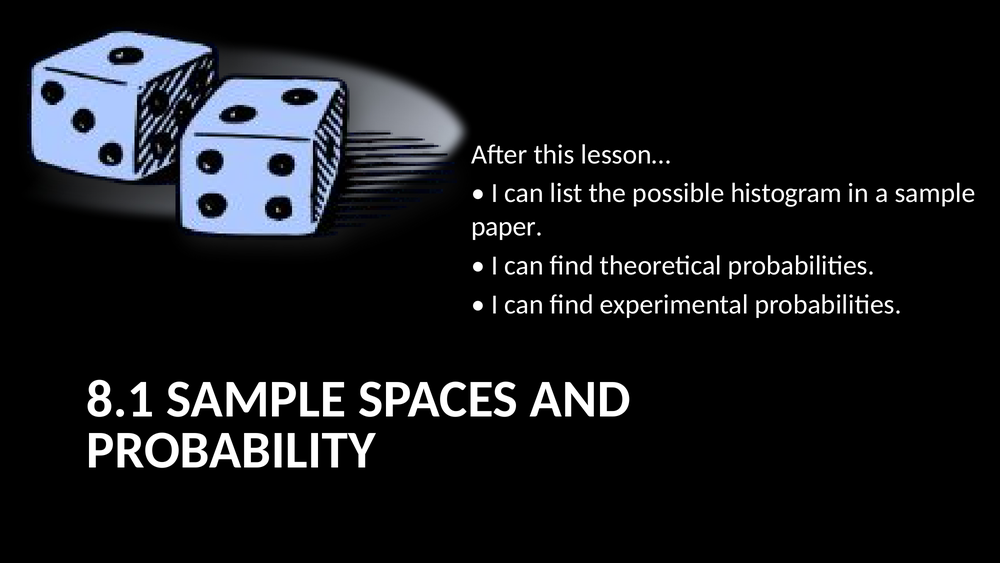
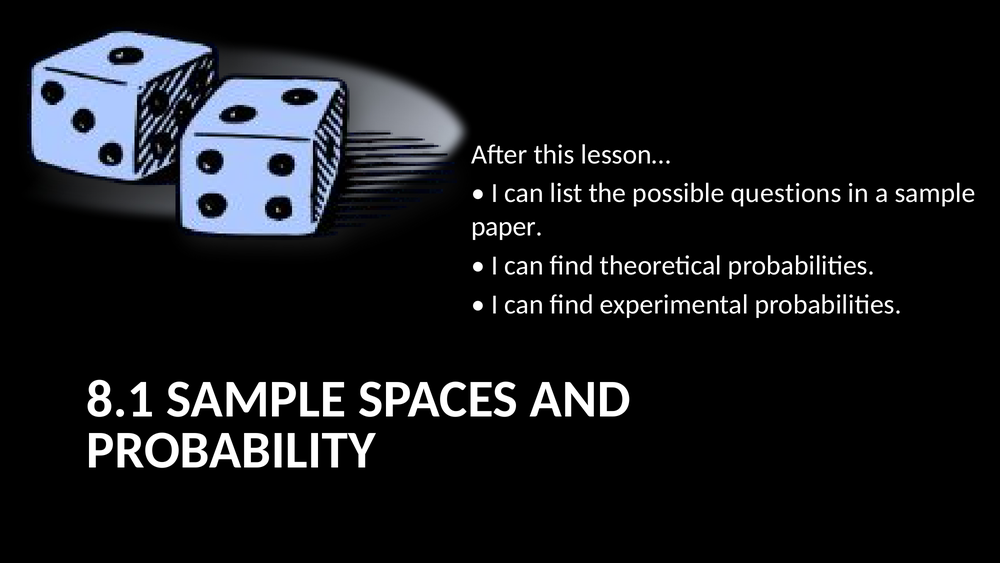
histogram: histogram -> questions (786, 193)
